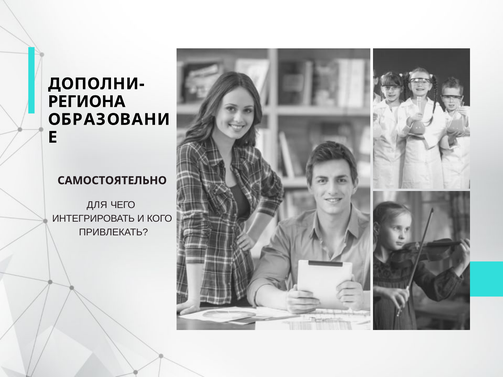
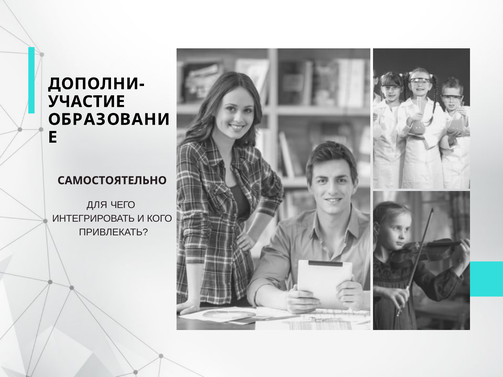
РЕГИОНА: РЕГИОНА -> УЧАСТИЕ (86, 102)
